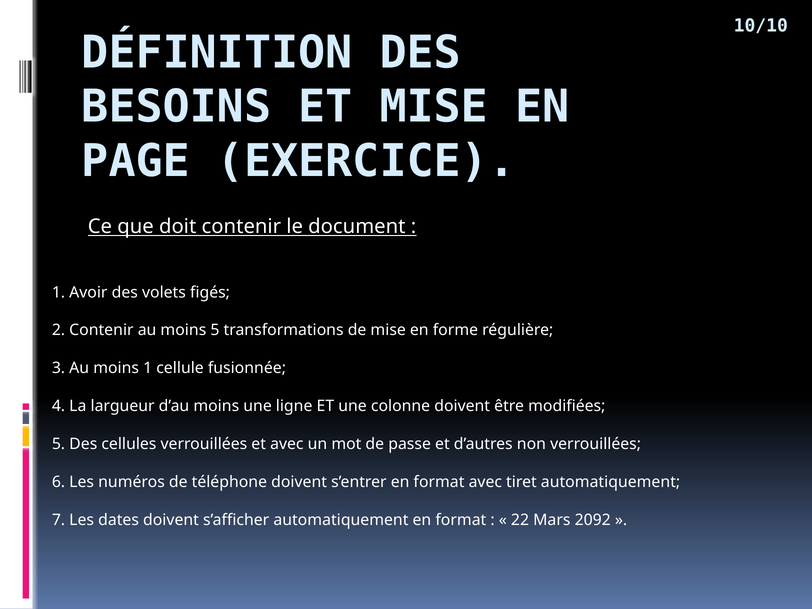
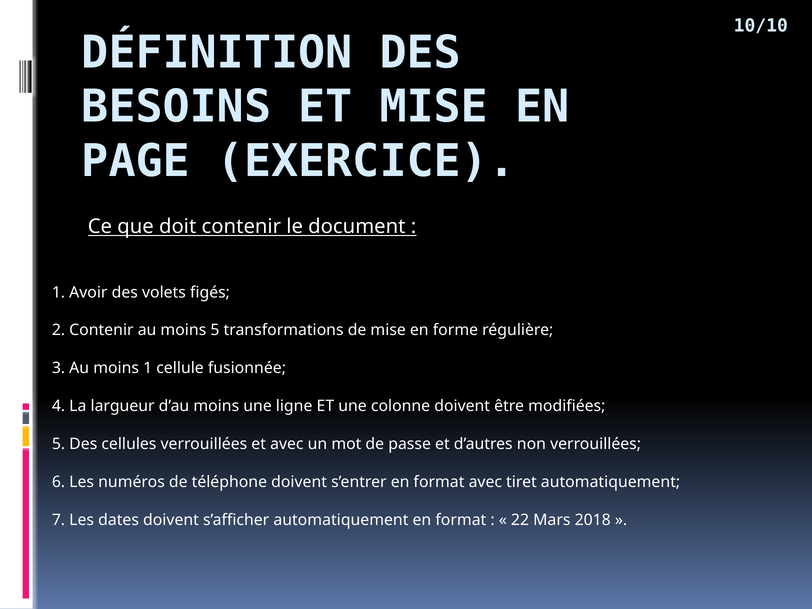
2092: 2092 -> 2018 (593, 520)
